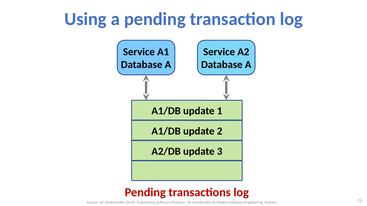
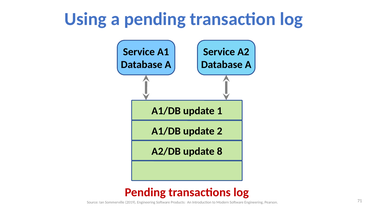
3: 3 -> 8 (220, 152)
